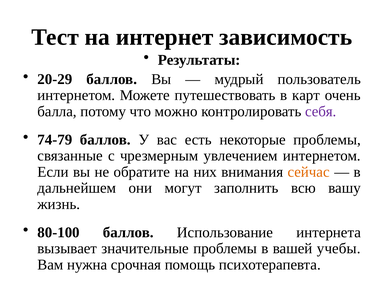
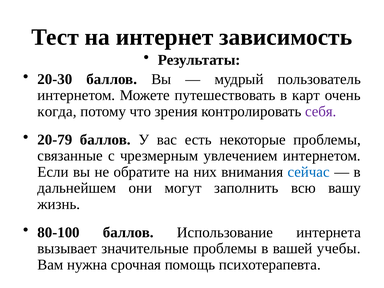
20-29: 20-29 -> 20-30 (55, 79)
балла: балла -> когда (57, 111)
можно: можно -> зрения (176, 111)
74-79: 74-79 -> 20-79 (55, 140)
сейчас colour: orange -> blue (309, 172)
